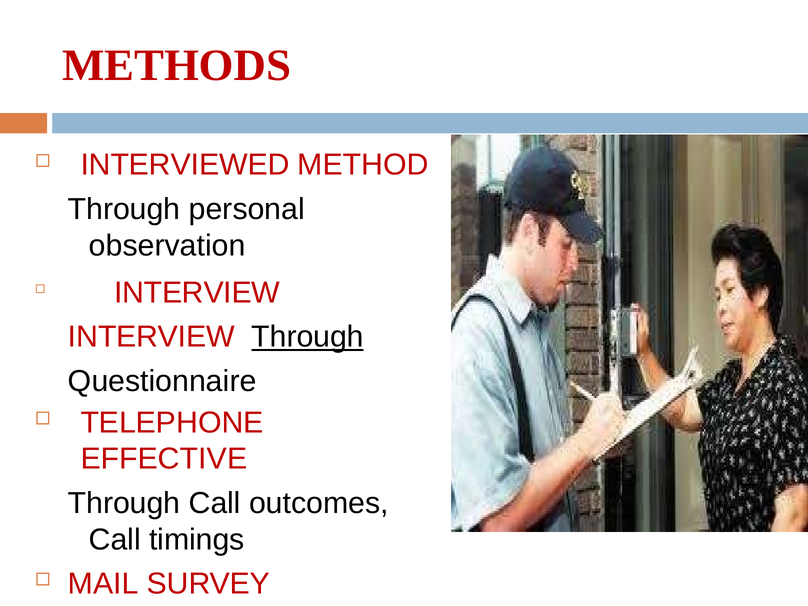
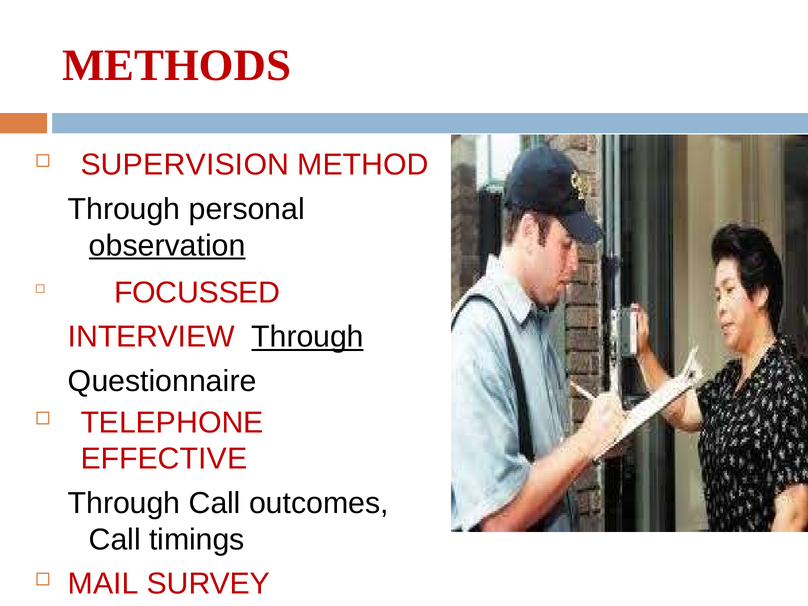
INTERVIEWED: INTERVIEWED -> SUPERVISION (185, 165)
observation underline: none -> present (167, 246)
INTERVIEW: INTERVIEW -> FOCUSSED (197, 293)
